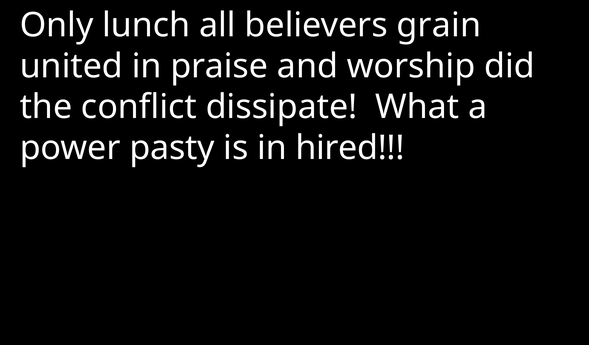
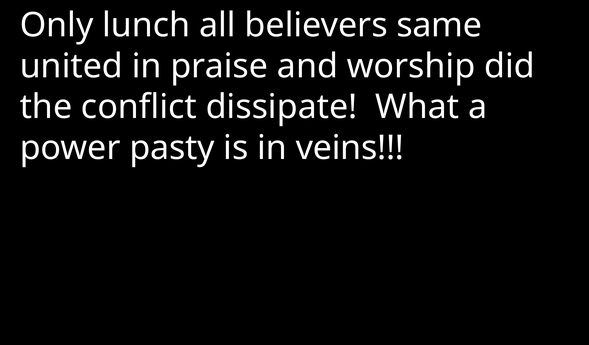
grain: grain -> same (439, 25)
hired: hired -> veins (350, 148)
